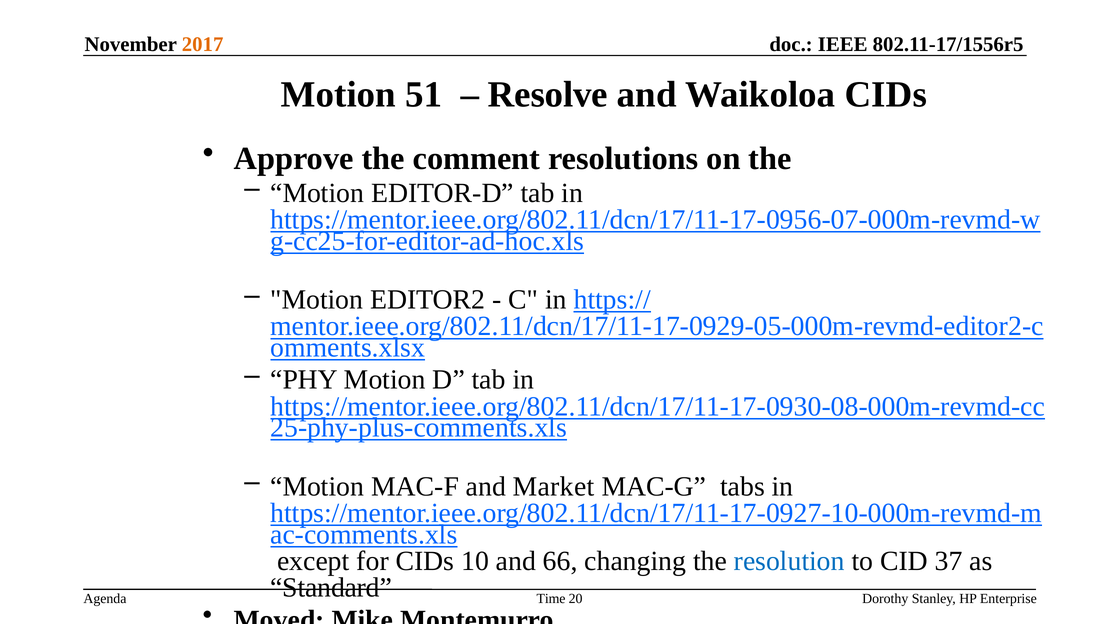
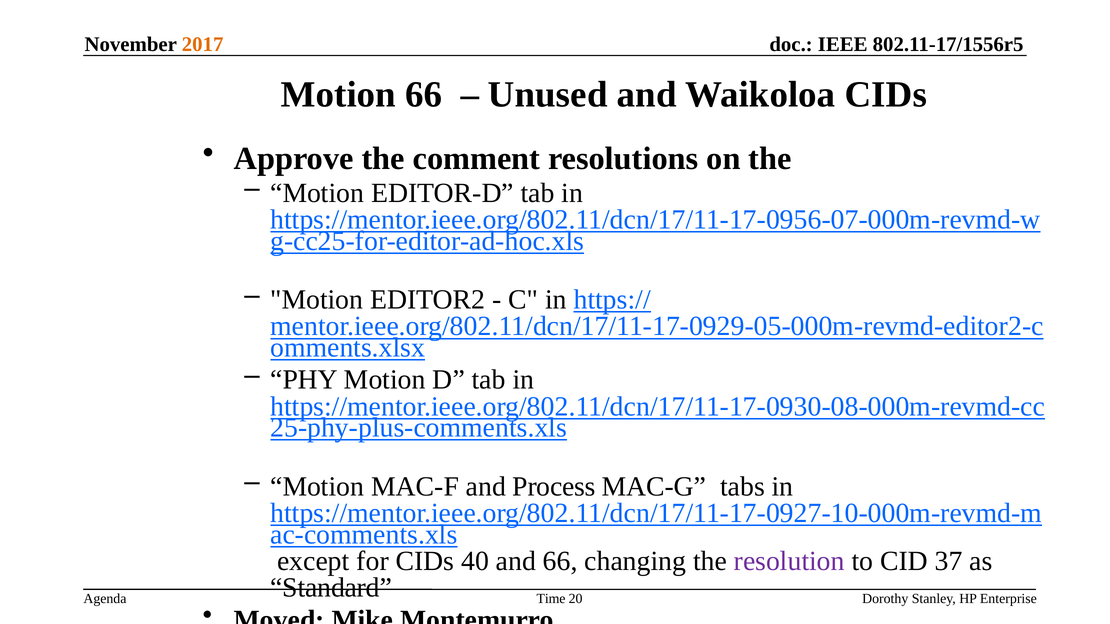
Motion 51: 51 -> 66 (424, 94)
Resolve: Resolve -> Unused (548, 94)
Market: Market -> Process (554, 487)
10: 10 -> 40 (475, 561)
resolution colour: blue -> purple (789, 561)
